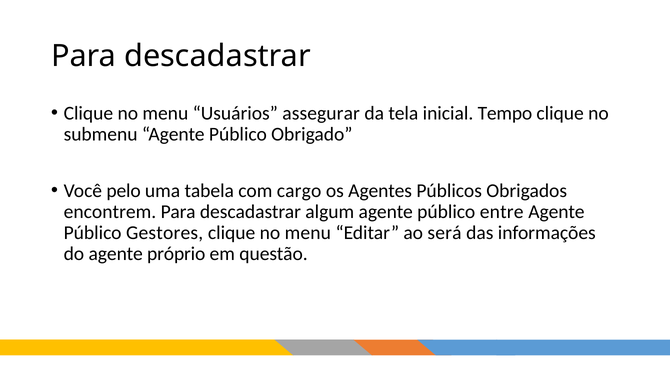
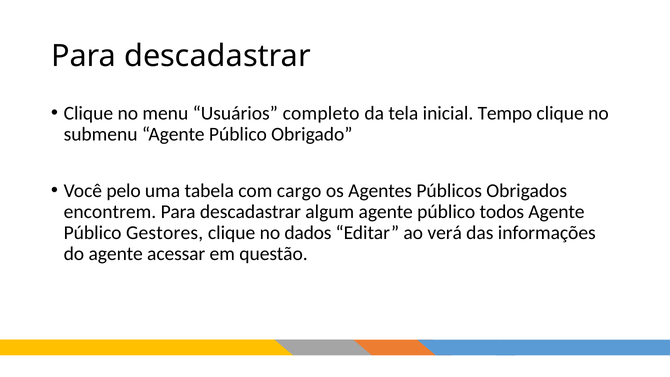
assegurar: assegurar -> completo (321, 113)
entre: entre -> todos (502, 212)
menu: menu -> dados (308, 233)
será: será -> verá (445, 233)
próprio: próprio -> acessar (176, 254)
